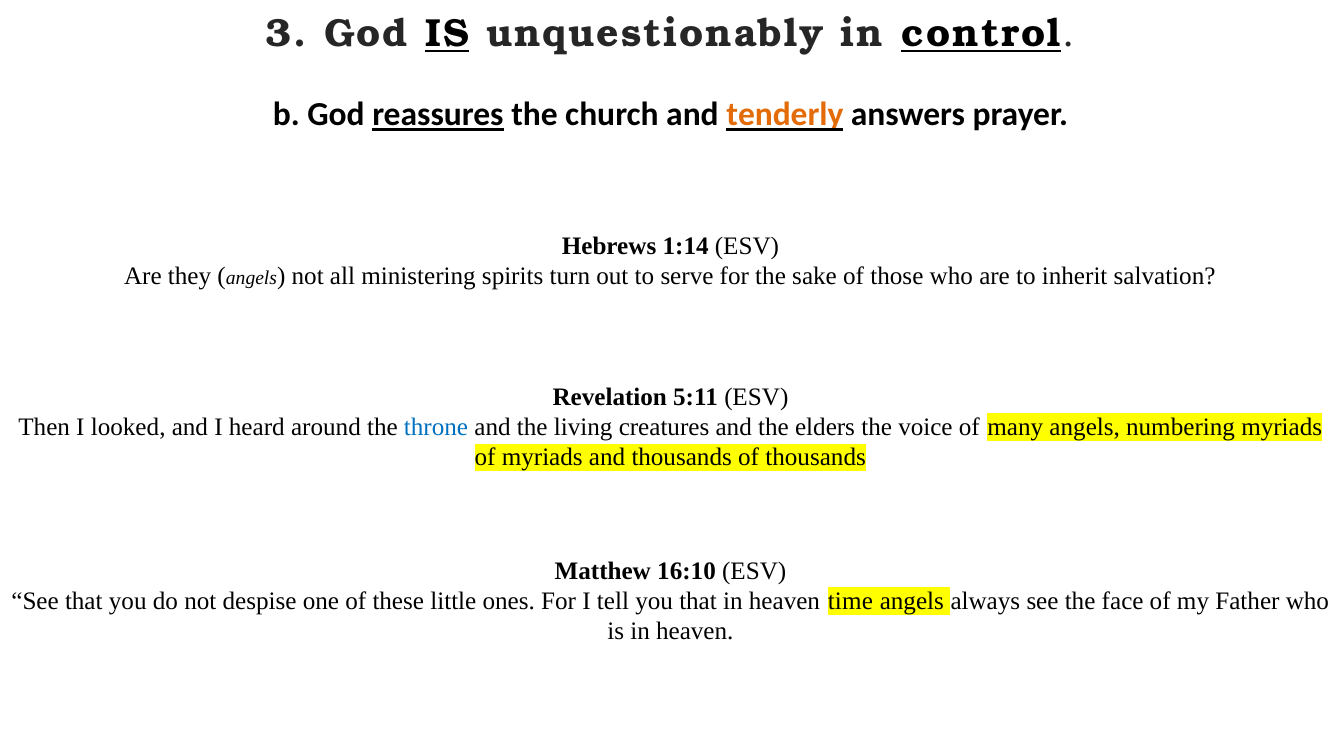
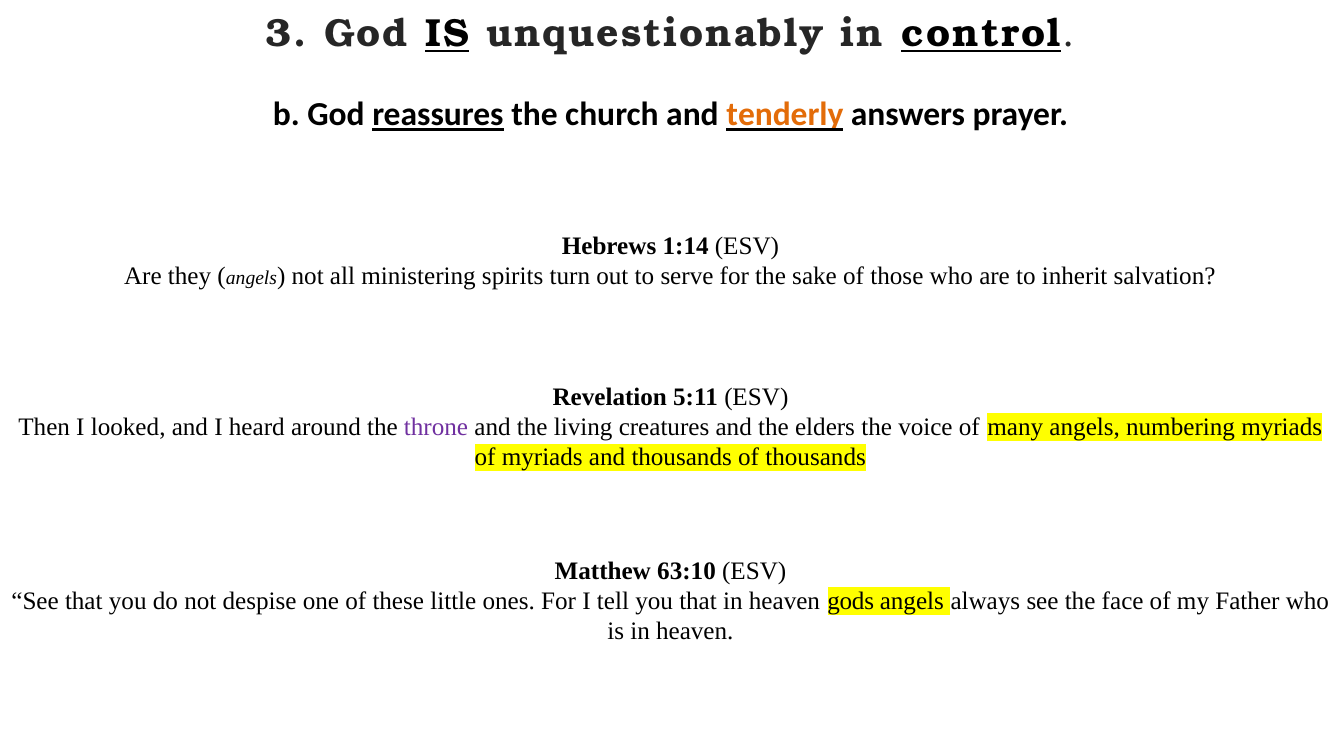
throne colour: blue -> purple (436, 428)
16:10: 16:10 -> 63:10 (687, 571)
time: time -> gods (851, 601)
